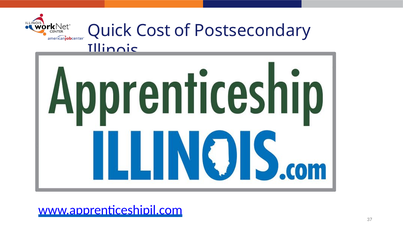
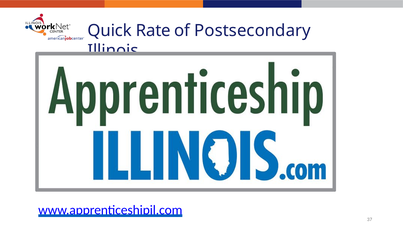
Cost: Cost -> Rate (153, 31)
